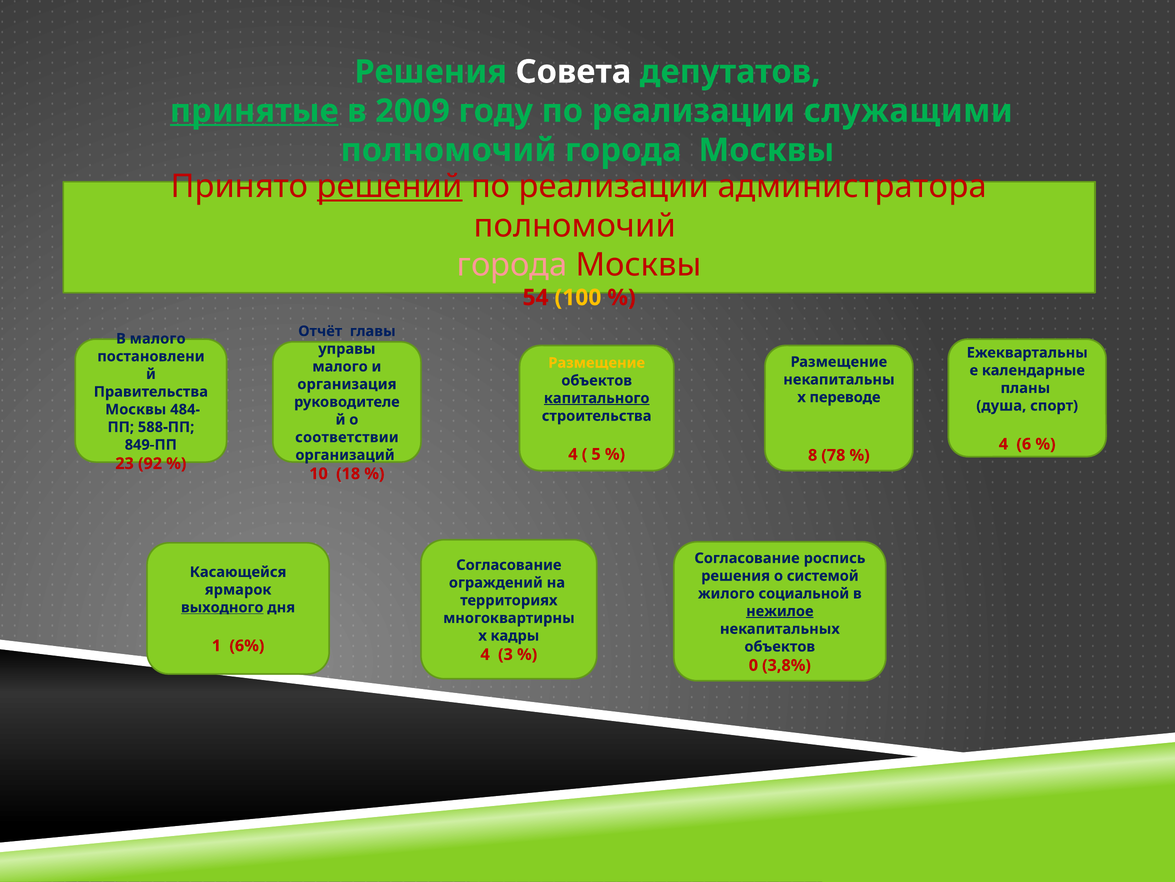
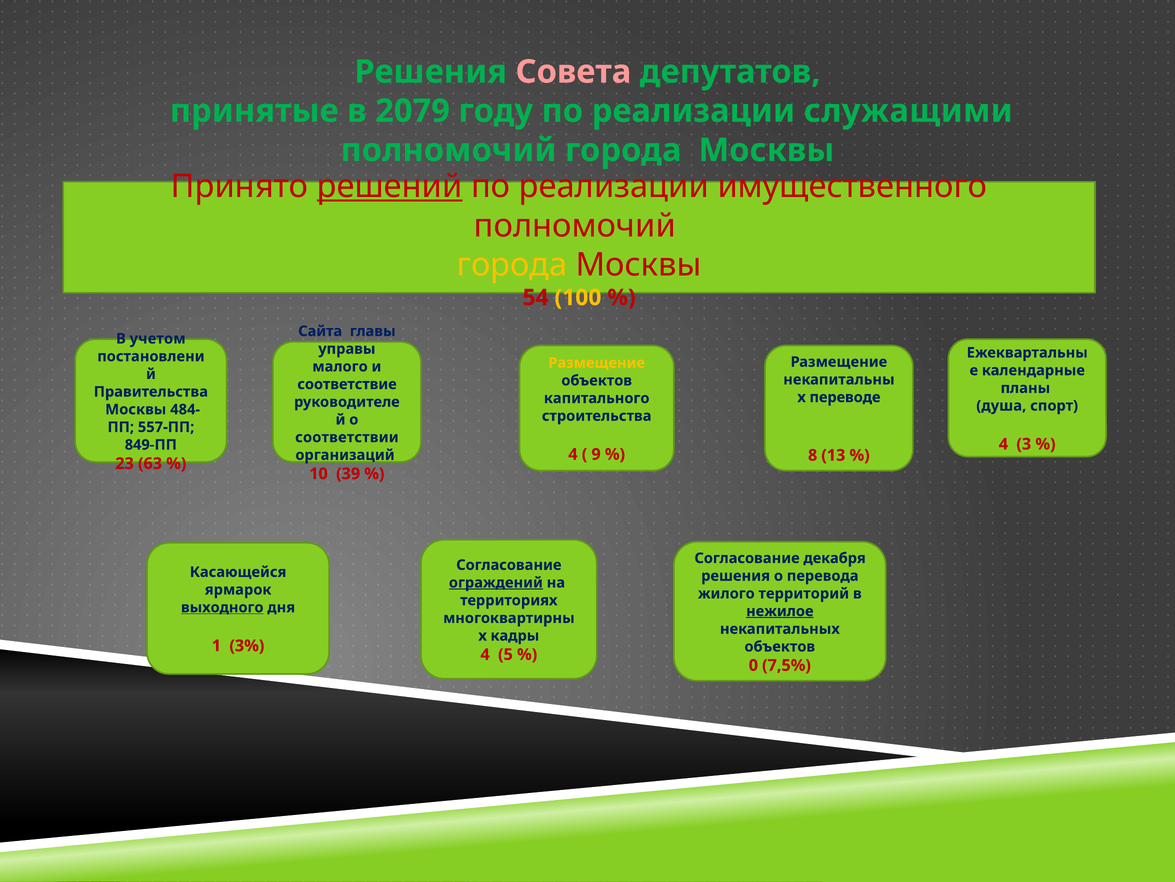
Совета colour: white -> pink (573, 72)
принятые underline: present -> none (254, 111)
2009: 2009 -> 2079 (413, 111)
администратора: администратора -> имущественного (852, 186)
города colour: pink -> yellow (512, 265)
Отчёт: Отчёт -> Сайта (320, 331)
В малого: малого -> учетом (158, 338)
организация: организация -> соответствие (347, 384)
капитального underline: present -> none (597, 398)
588-ПП: 588-ПП -> 557-ПП (166, 427)
6: 6 -> 3 (1024, 444)
5: 5 -> 9 (596, 454)
78: 78 -> 13 (833, 455)
92: 92 -> 63 (150, 463)
18: 18 -> 39 (348, 473)
роспись: роспись -> декабря (835, 558)
системой: системой -> перевода (823, 575)
ограждений underline: none -> present (496, 582)
социальной: социальной -> территорий (804, 593)
6%: 6% -> 3% (247, 645)
3: 3 -> 5 (505, 654)
3,8%: 3,8% -> 7,5% (786, 665)
